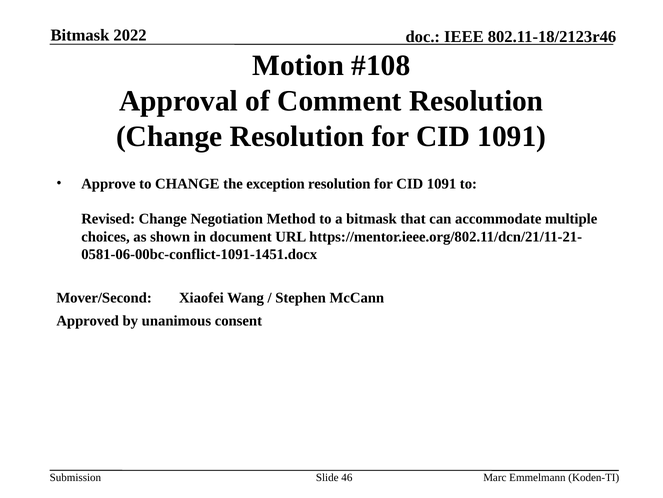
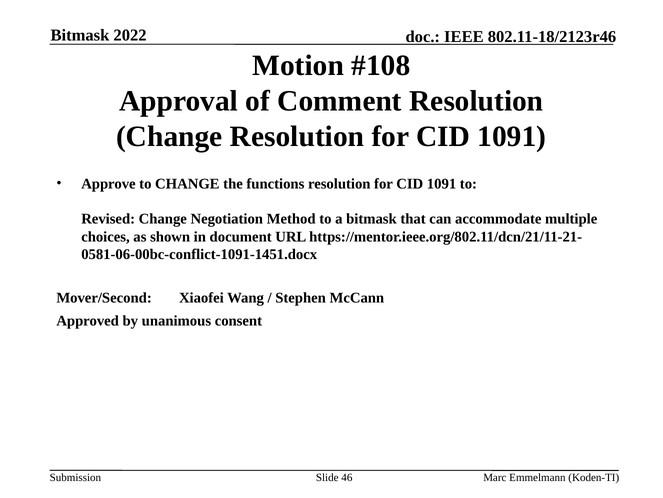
exception: exception -> functions (275, 183)
